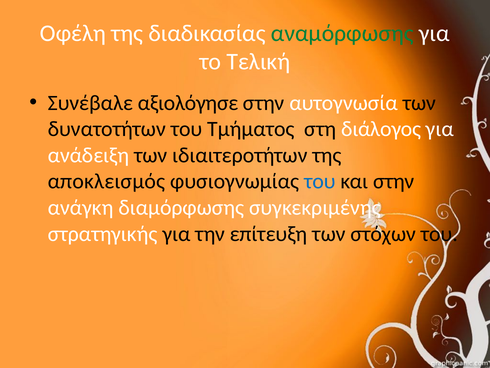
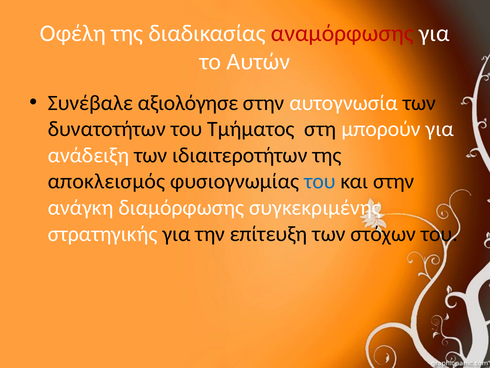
αναμόρφωσης colour: green -> red (342, 33)
Τελική: Τελική -> Αυτών (258, 62)
διάλογος: διάλογος -> μπορούν (381, 129)
